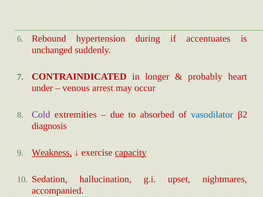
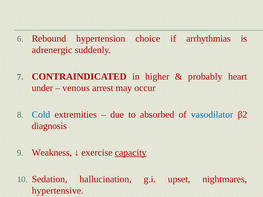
during: during -> choice (148, 39)
accentuates: accentuates -> arrhythmias (208, 39)
unchanged: unchanged -> adrenergic (52, 50)
longer: longer -> higher (157, 77)
Cold colour: purple -> blue (41, 115)
Weakness underline: present -> none (52, 153)
accompanied: accompanied -> hypertensive (58, 191)
